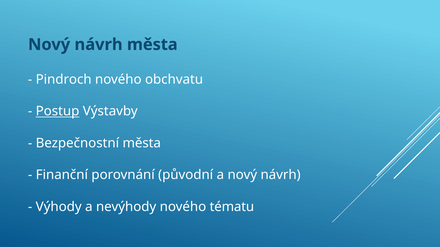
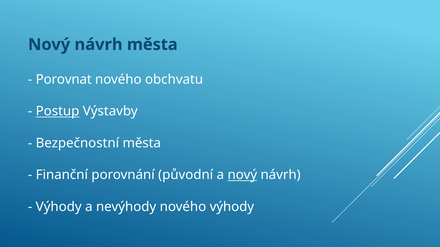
Pindroch: Pindroch -> Porovnat (64, 80)
nový underline: none -> present (242, 175)
nového tématu: tématu -> výhody (232, 207)
